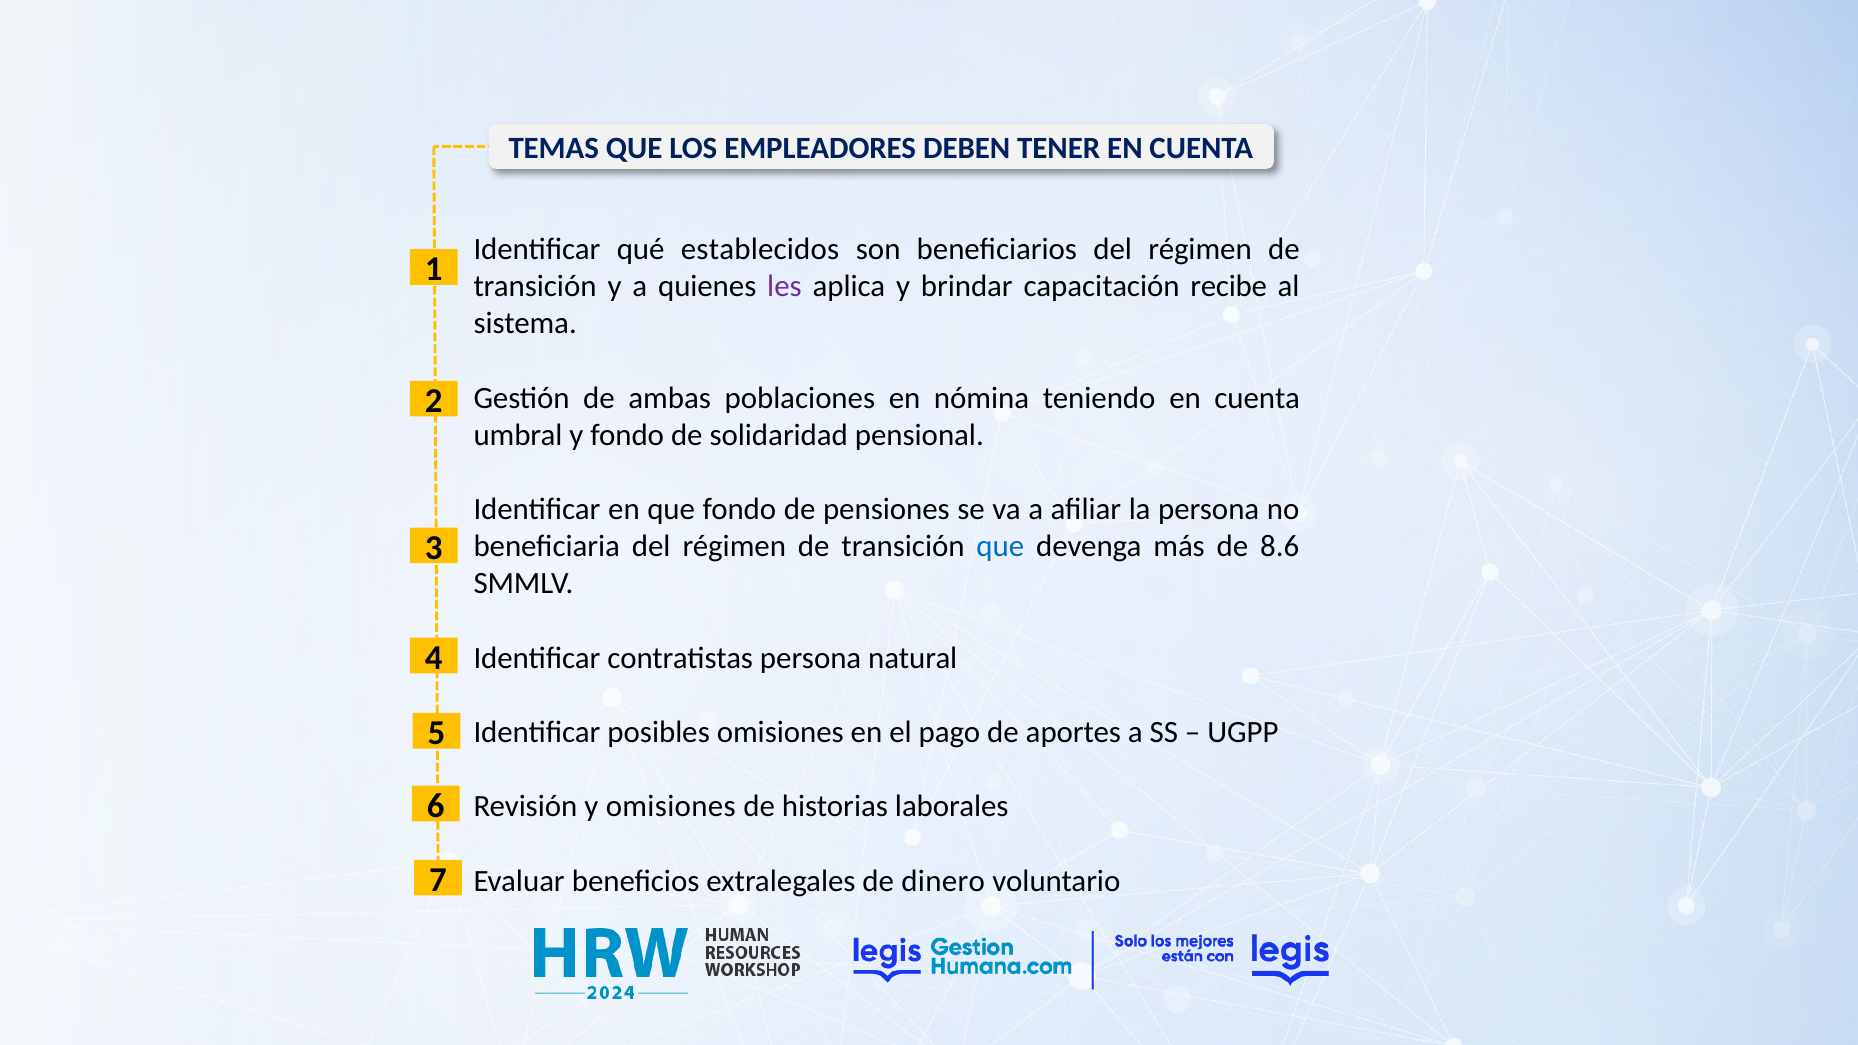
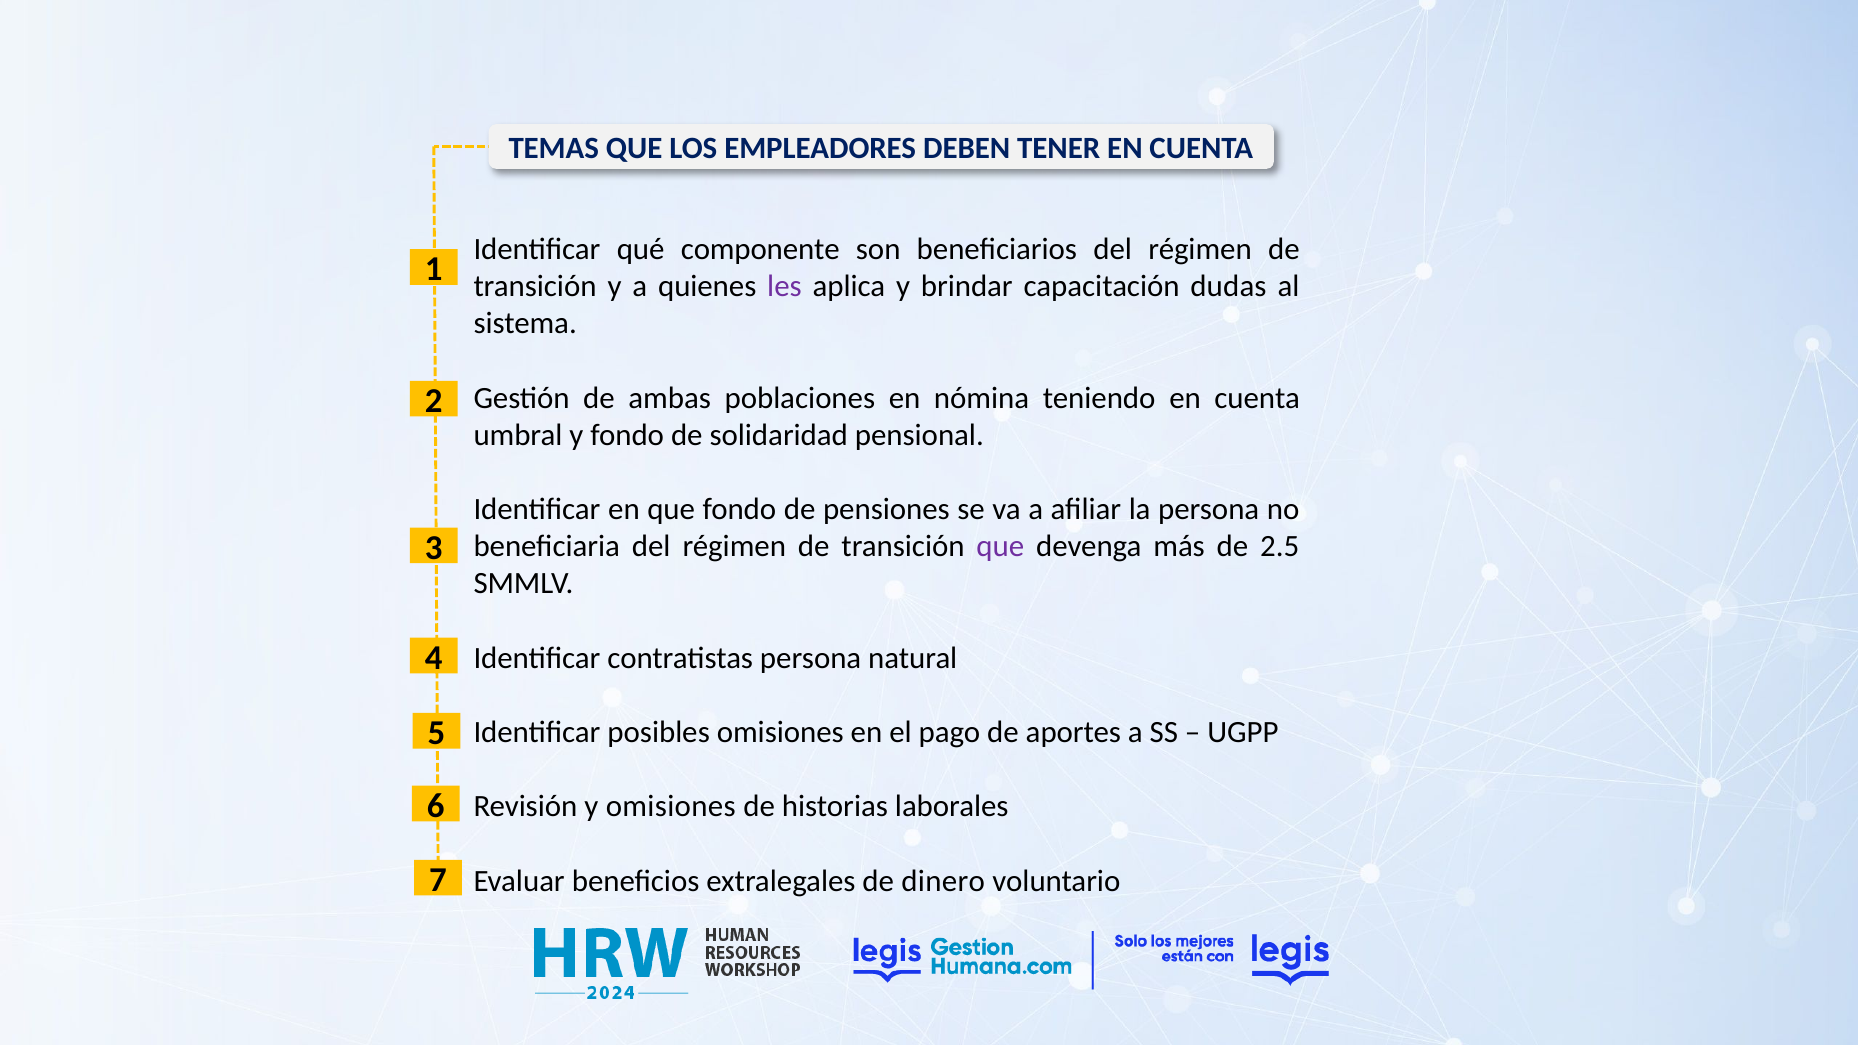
establecidos: establecidos -> componente (760, 250)
recibe: recibe -> dudas (1228, 287)
que colour: blue -> purple (1000, 547)
8.6: 8.6 -> 2.5 (1280, 547)
